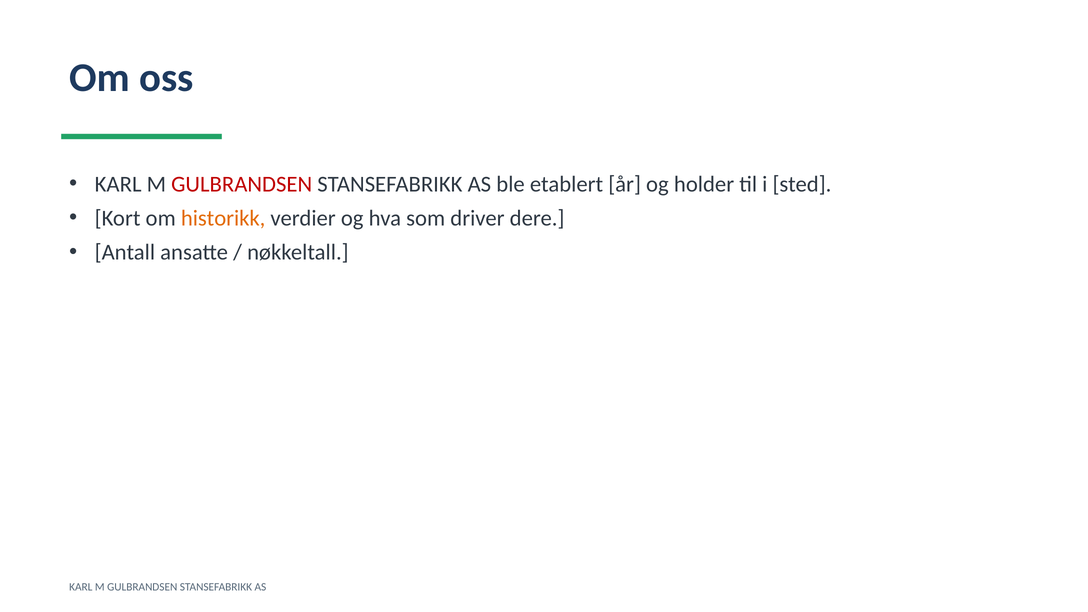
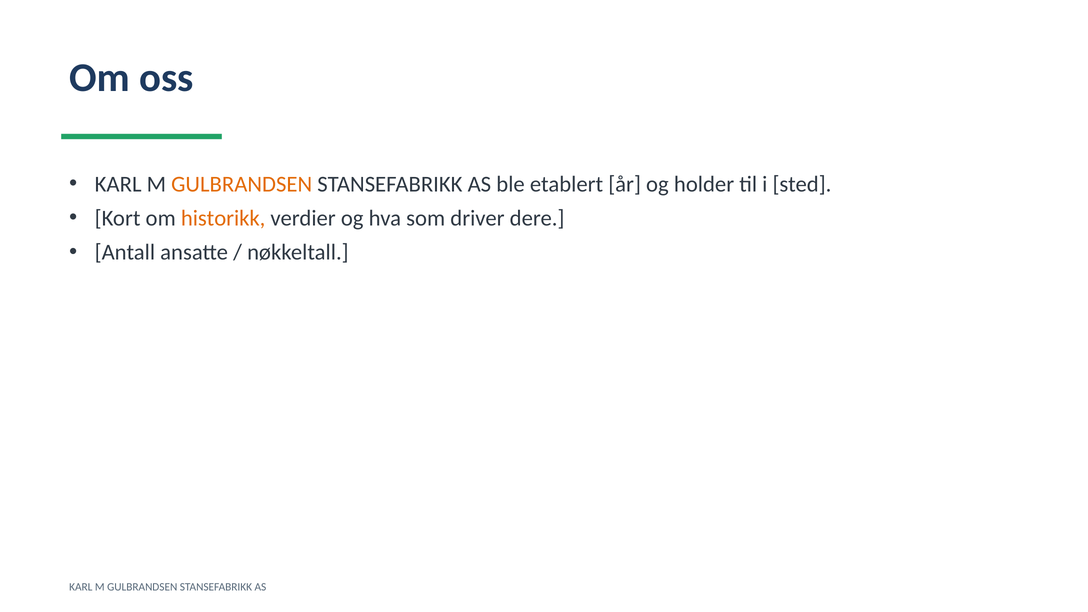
GULBRANDSEN colour: red -> orange (242, 184)
